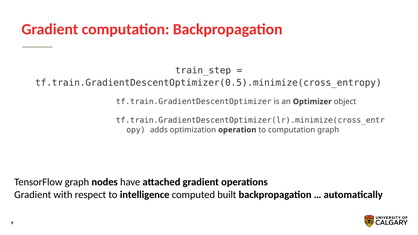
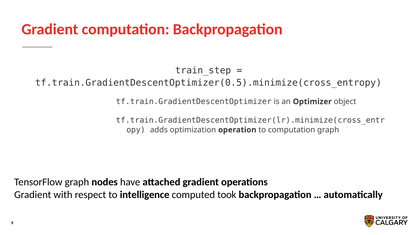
built: built -> took (227, 195)
